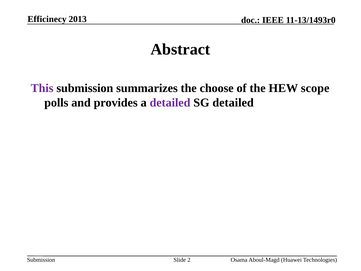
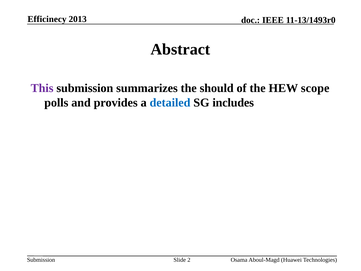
choose: choose -> should (217, 88)
detailed colour: purple -> blue (170, 103)
SG detailed: detailed -> includes (233, 103)
